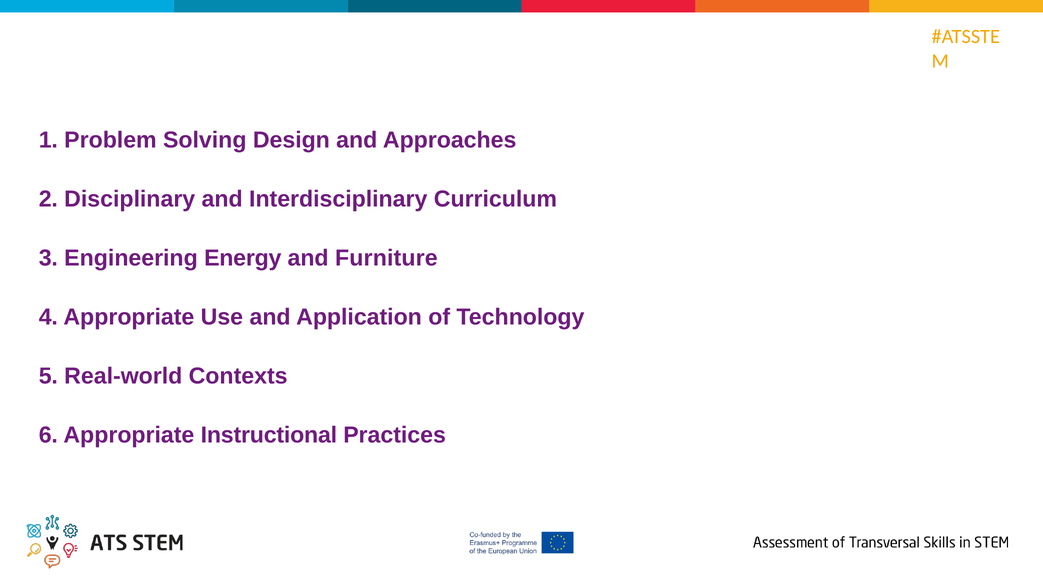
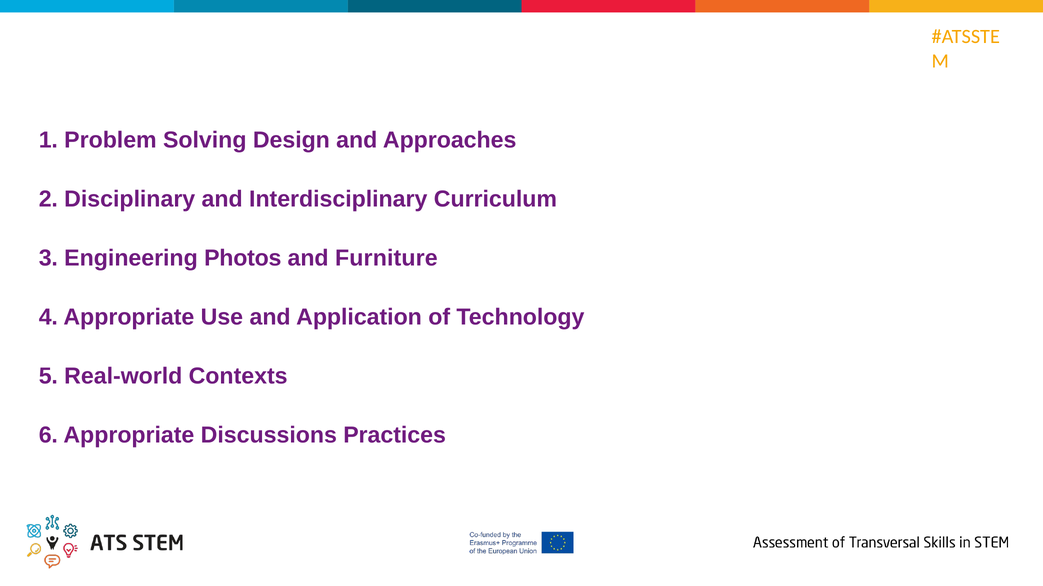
Energy: Energy -> Photos (243, 259)
Instructional: Instructional -> Discussions (269, 436)
